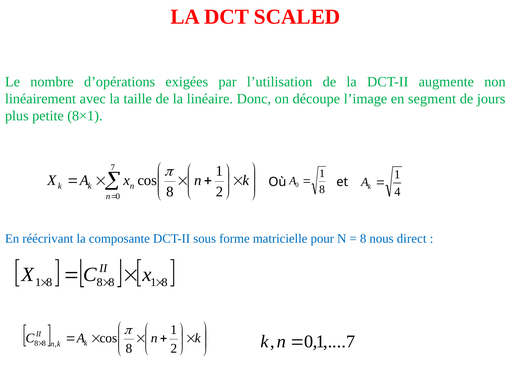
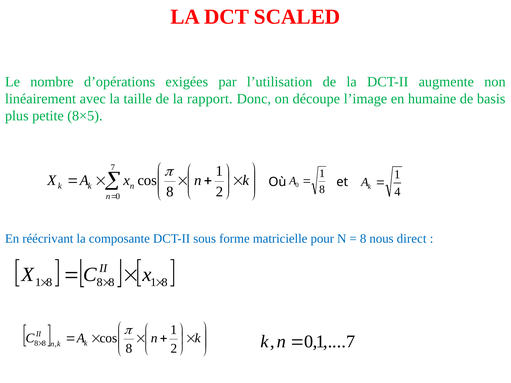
linéaire: linéaire -> rapport (210, 99)
segment: segment -> humaine (432, 99)
jours: jours -> basis (491, 99)
8×1: 8×1 -> 8×5 (85, 116)
